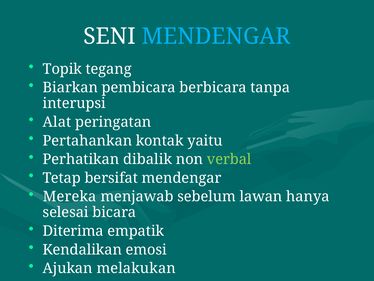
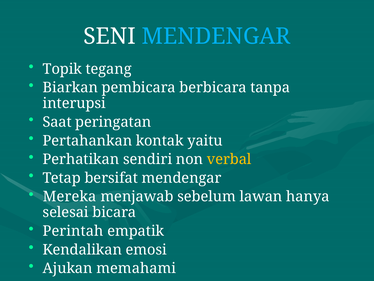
Alat: Alat -> Saat (57, 122)
dibalik: dibalik -> sendiri (148, 159)
verbal colour: light green -> yellow (229, 159)
Diterima: Diterima -> Perintah (73, 231)
melakukan: melakukan -> memahami (136, 268)
